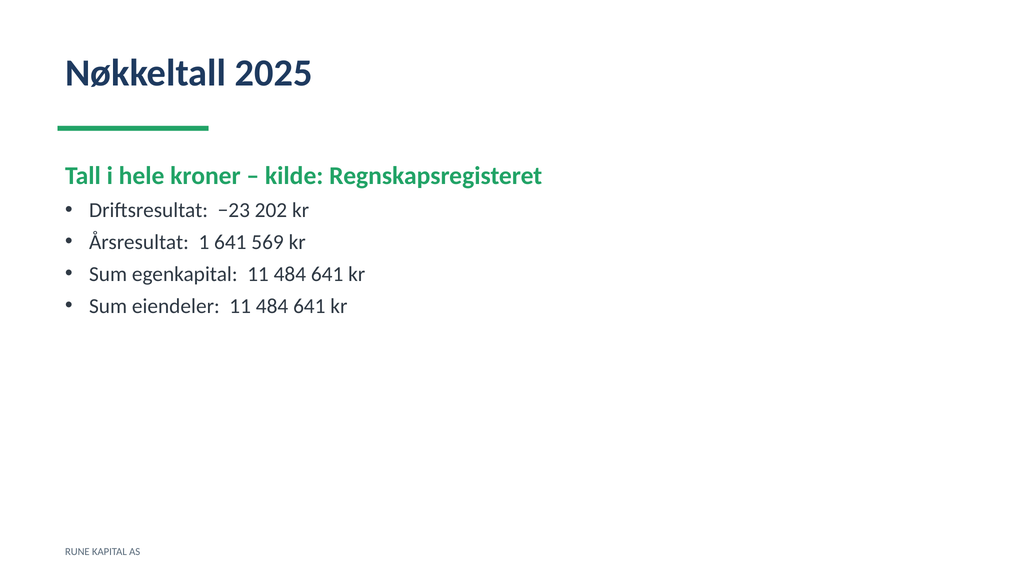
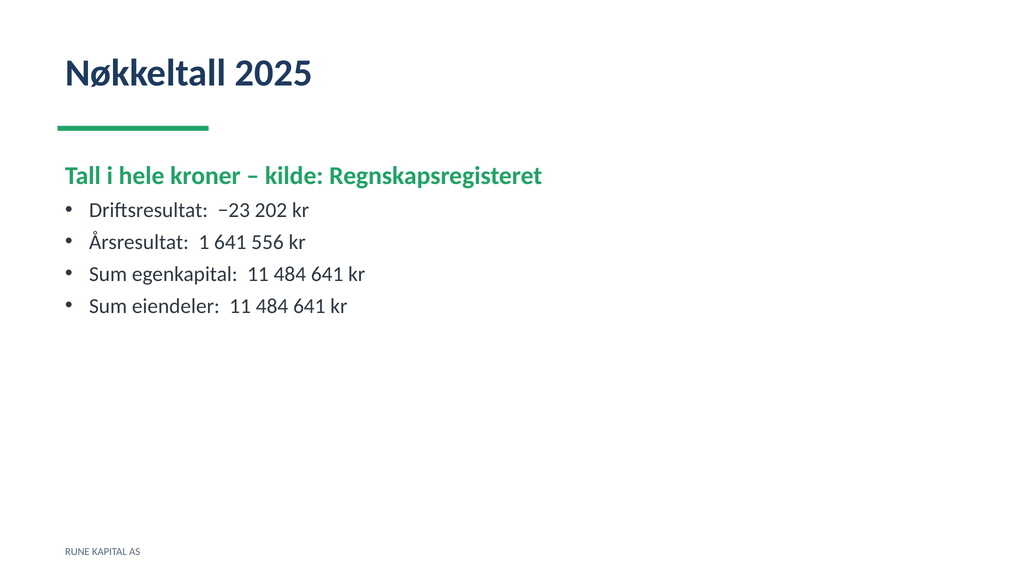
569: 569 -> 556 (268, 242)
